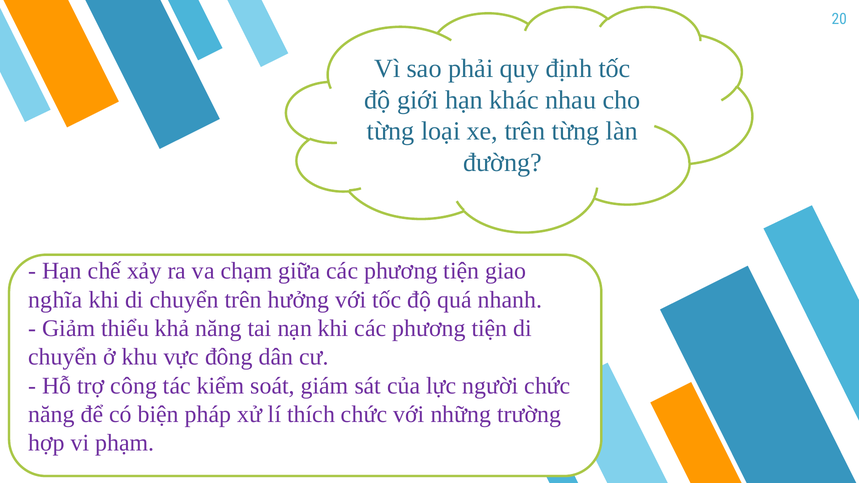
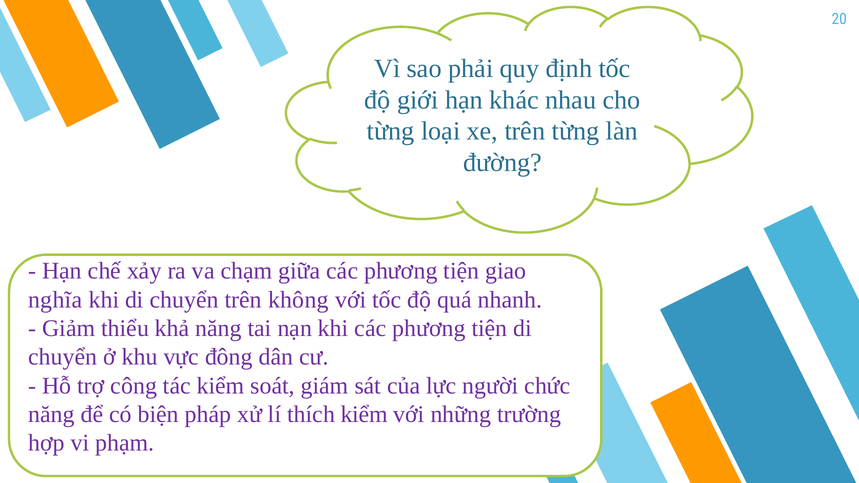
hưởng: hưởng -> không (298, 300)
thích chức: chức -> kiểm (364, 414)
